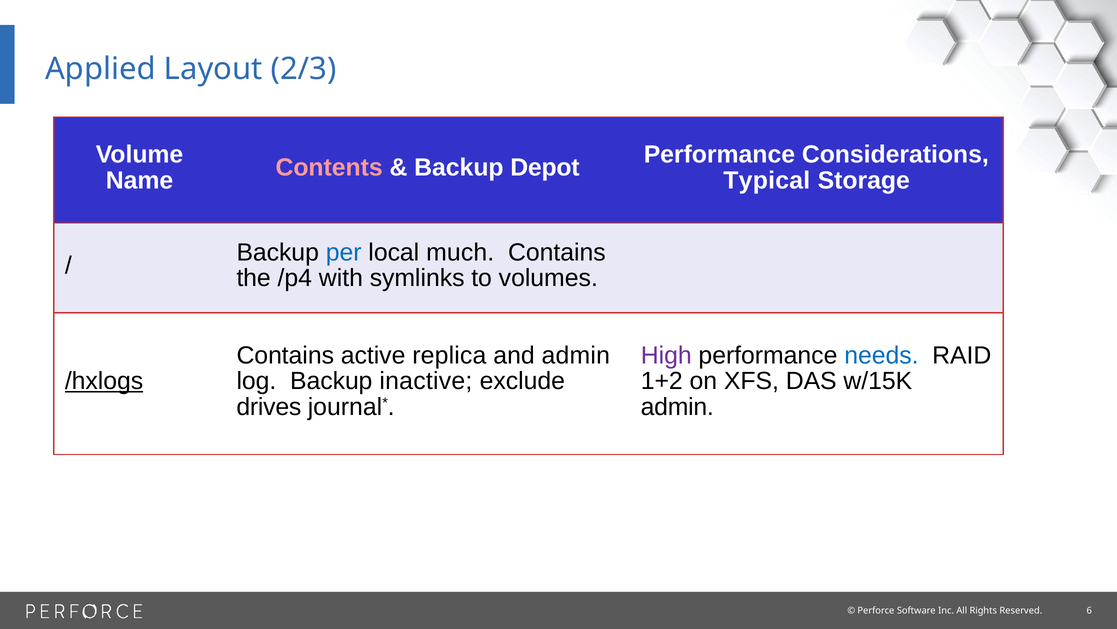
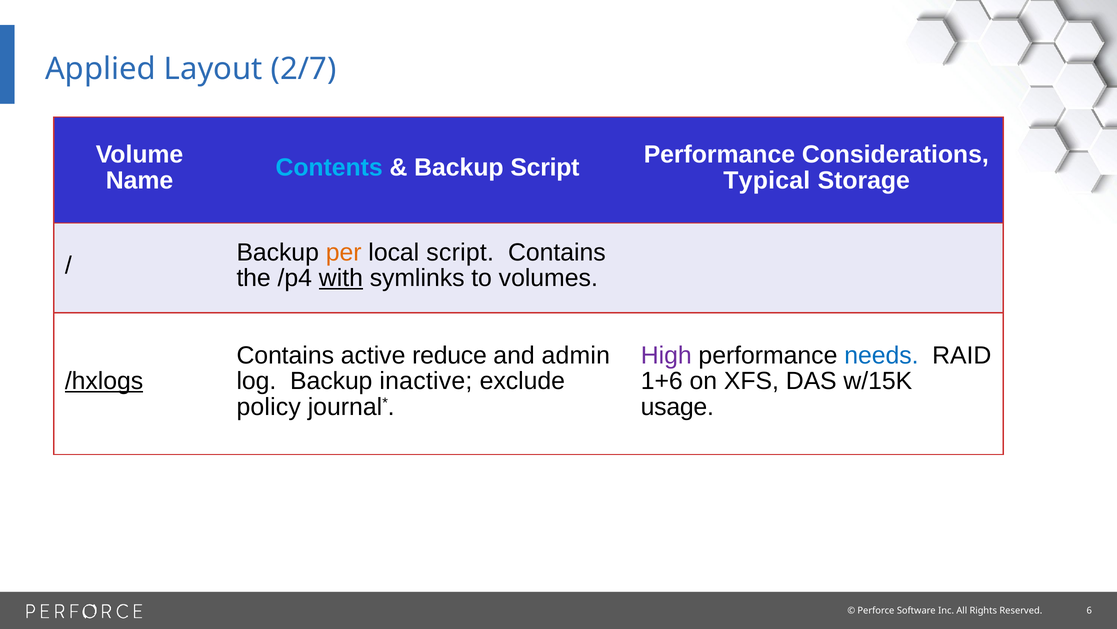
2/3: 2/3 -> 2/7 (304, 69)
Contents colour: pink -> light blue (329, 167)
Backup Depot: Depot -> Script (545, 167)
per colour: blue -> orange (344, 252)
local much: much -> script (460, 252)
with underline: none -> present (341, 278)
replica: replica -> reduce (450, 355)
1+2: 1+2 -> 1+6 (662, 381)
drives: drives -> policy (269, 406)
admin: admin -> usage (677, 406)
